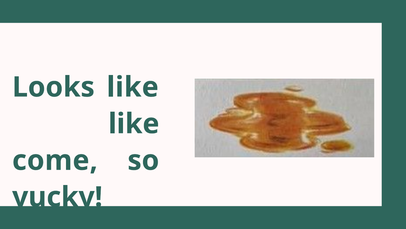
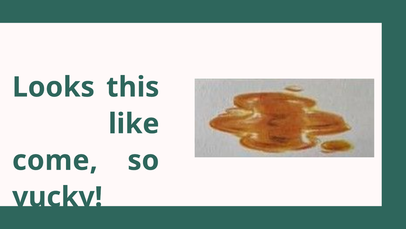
Looks like: like -> this (133, 87)
